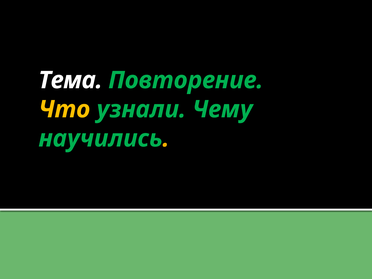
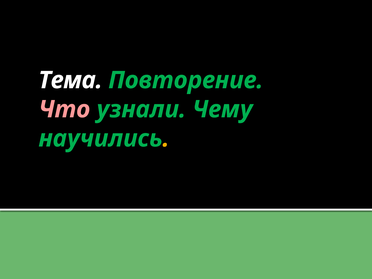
Что colour: yellow -> pink (64, 109)
